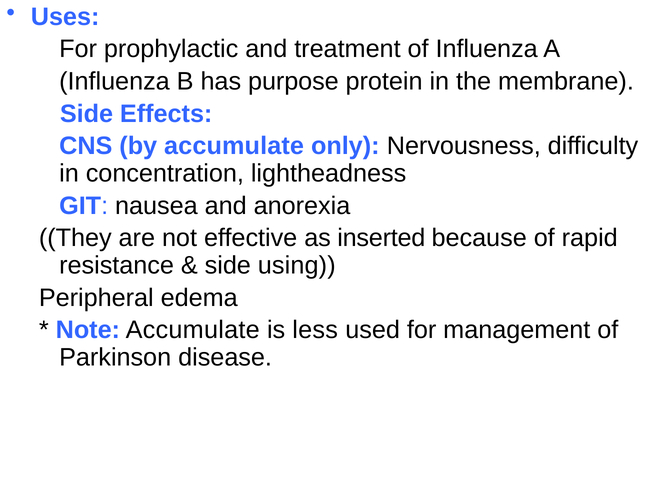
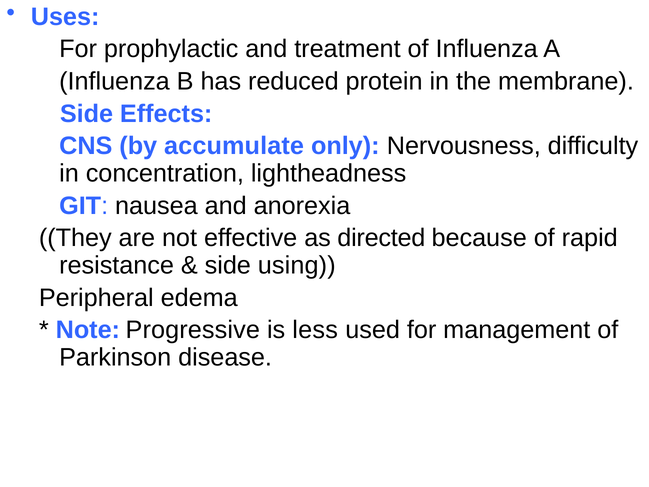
purpose: purpose -> reduced (293, 81)
inserted: inserted -> directed (381, 238)
Note Accumulate: Accumulate -> Progressive (193, 330)
